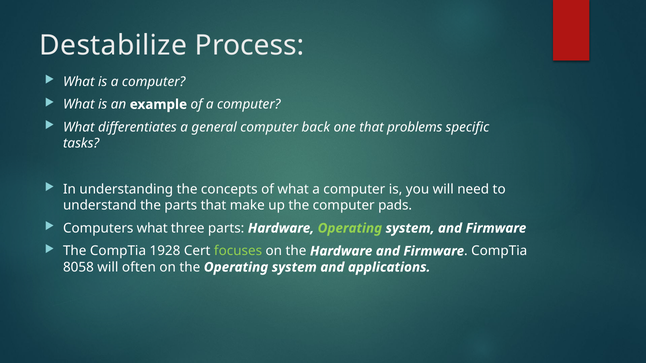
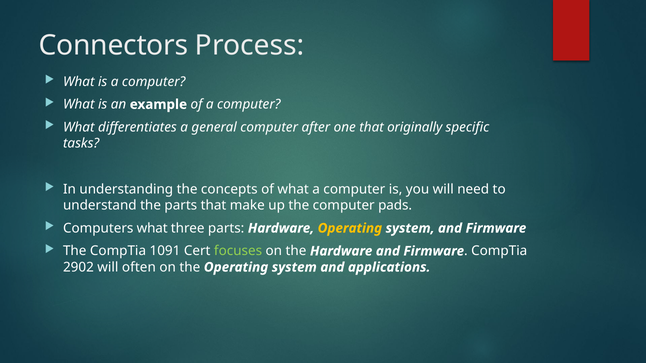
Destabilize: Destabilize -> Connectors (113, 45)
back: back -> after (316, 127)
problems: problems -> originally (415, 127)
Operating colour: light green -> yellow (350, 228)
1928: 1928 -> 1091 (165, 251)
8058: 8058 -> 2902 (78, 267)
